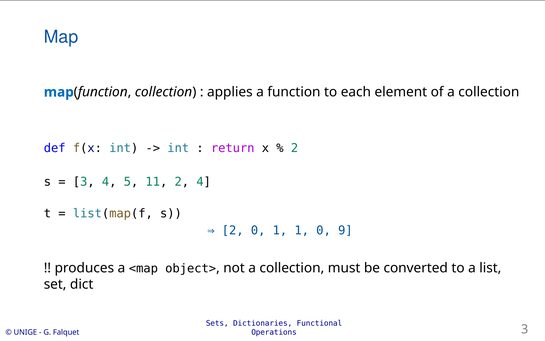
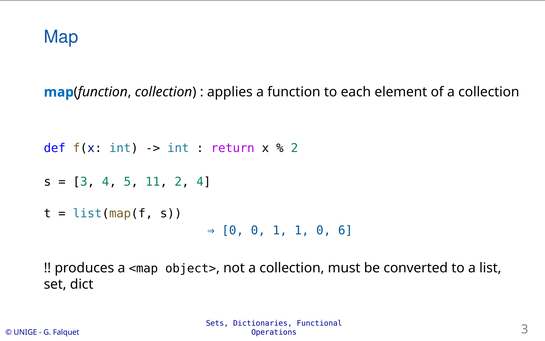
2: 2 -> 0 (233, 230)
9: 9 -> 6 (345, 230)
